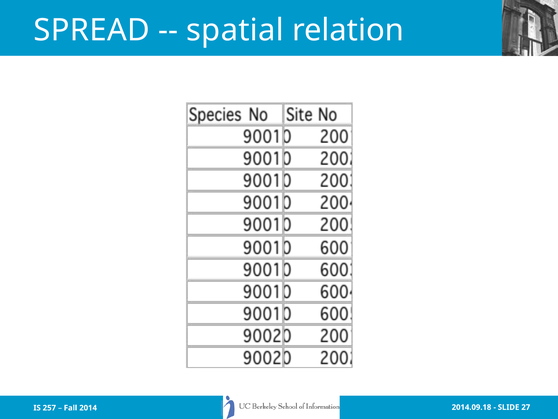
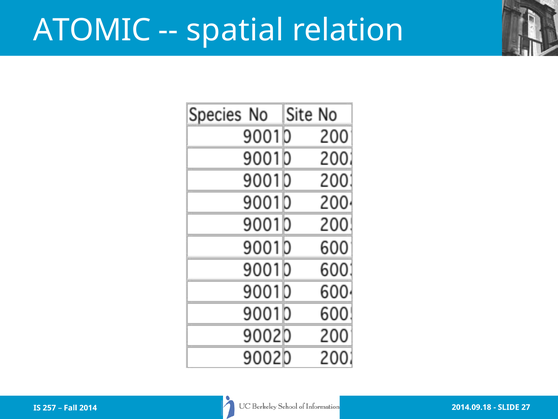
SPREAD: SPREAD -> ATOMIC (92, 30)
